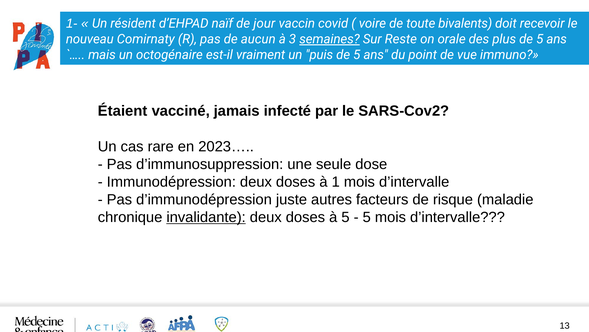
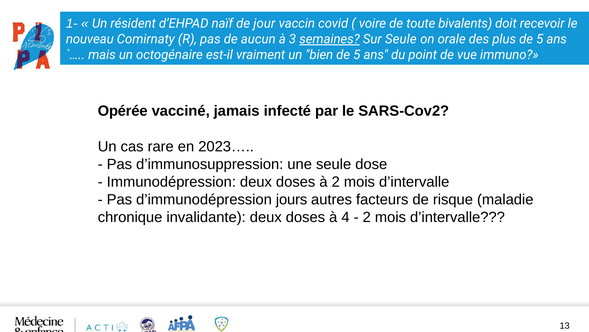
Sur Reste: Reste -> Seule (401, 39)
puis: puis -> bien (319, 55)
Étaient: Étaient -> Opérée (123, 111)
à 1: 1 -> 2 (336, 182)
juste: juste -> jours (292, 199)
invalidante underline: present -> none (206, 217)
à 5: 5 -> 4 (345, 217)
5: 5 -> 2 (367, 217)
